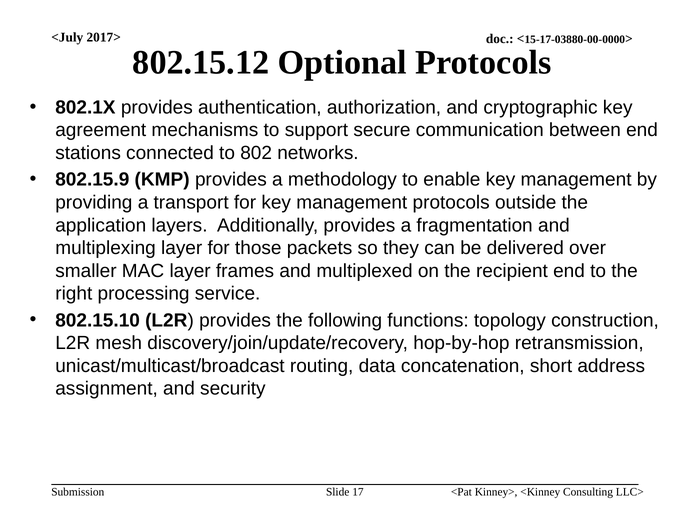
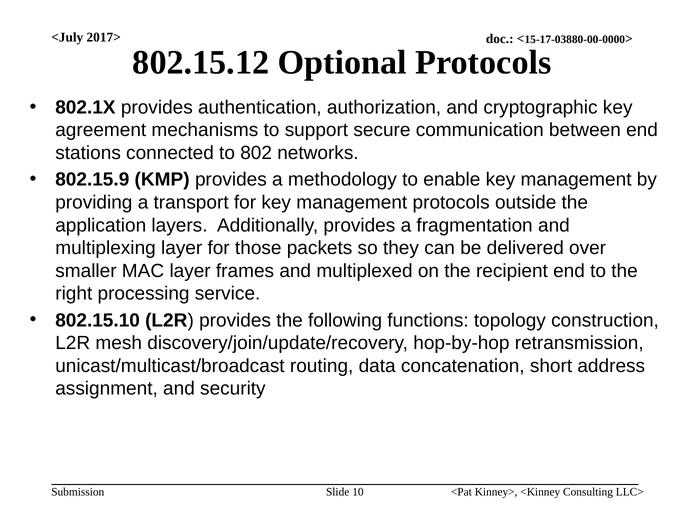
17: 17 -> 10 (358, 492)
